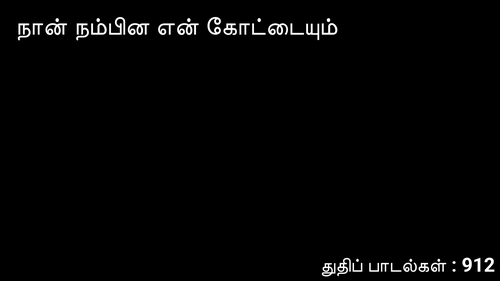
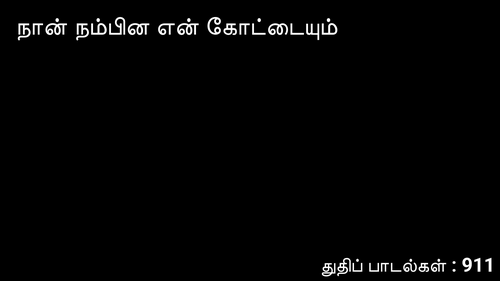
912: 912 -> 911 (478, 266)
